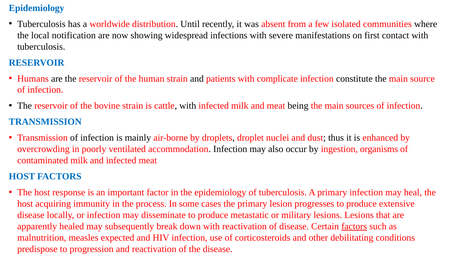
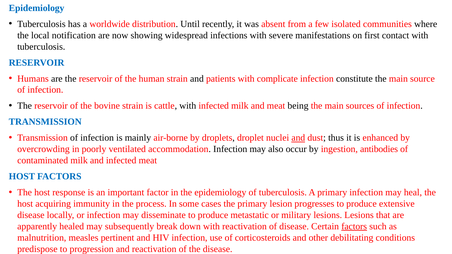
and underline: none -> present (298, 138)
organisms: organisms -> antibodies (379, 149)
expected: expected -> pertinent (118, 238)
